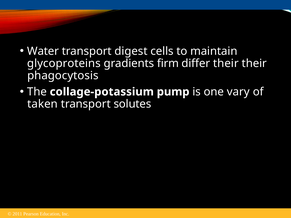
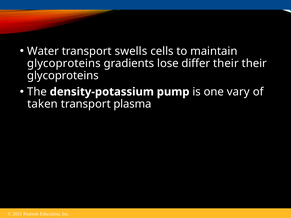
digest: digest -> swells (131, 51)
firm: firm -> lose (168, 63)
phagocytosis: phagocytosis -> glycoproteins (63, 76)
collage-potassium: collage-potassium -> density-potassium (102, 92)
solutes: solutes -> plasma (132, 104)
